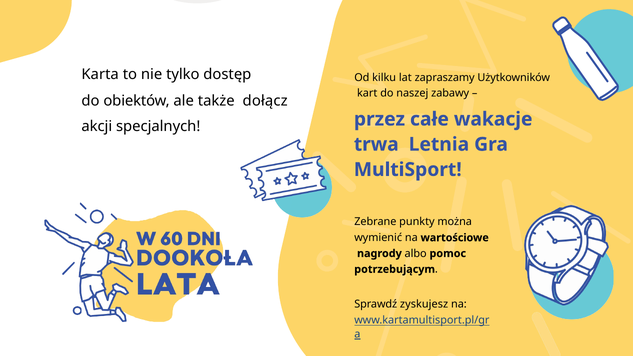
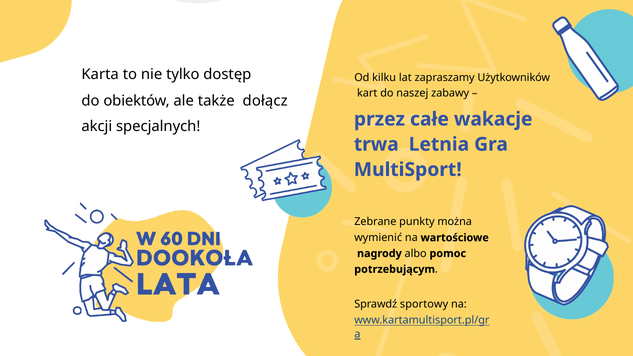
zyskujesz: zyskujesz -> sportowy (424, 304)
